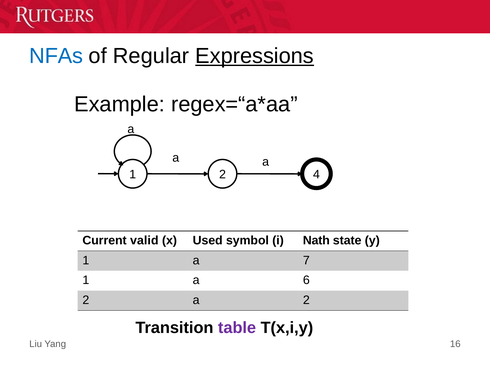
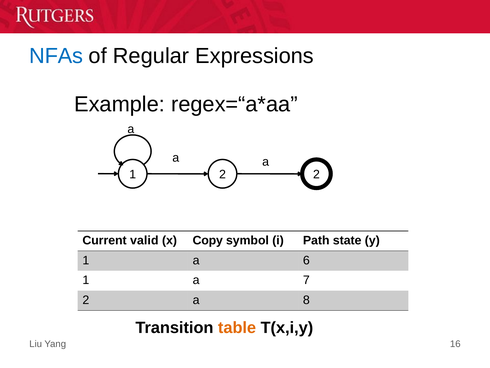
Expressions underline: present -> none (255, 56)
2 4: 4 -> 2 (316, 174)
Used: Used -> Copy (208, 240)
Nath: Nath -> Path (316, 240)
7: 7 -> 6 (306, 260)
6: 6 -> 7 (306, 280)
a 2: 2 -> 8 (306, 300)
table colour: purple -> orange (237, 327)
